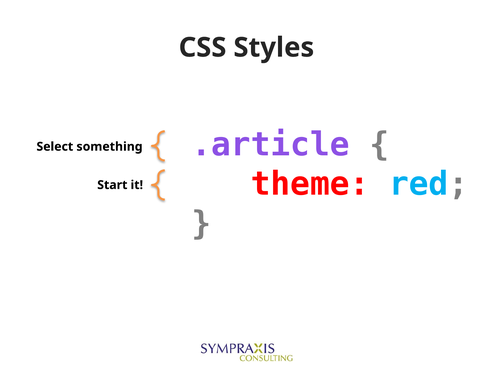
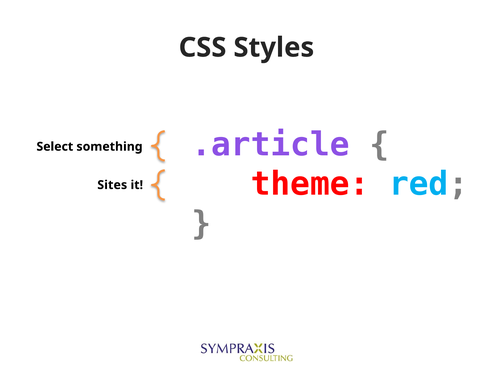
Start: Start -> Sites (112, 185)
